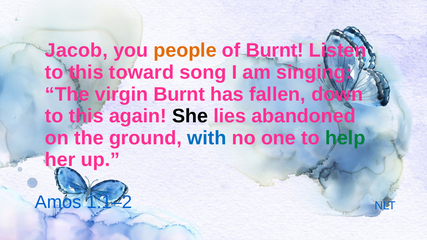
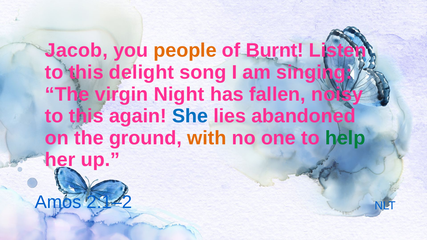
toward: toward -> delight (141, 72)
virgin Burnt: Burnt -> Night (179, 94)
down: down -> noisy (337, 94)
She colour: black -> blue (190, 116)
with colour: blue -> orange (207, 138)
1:1–2: 1:1–2 -> 2:1–2 (109, 202)
